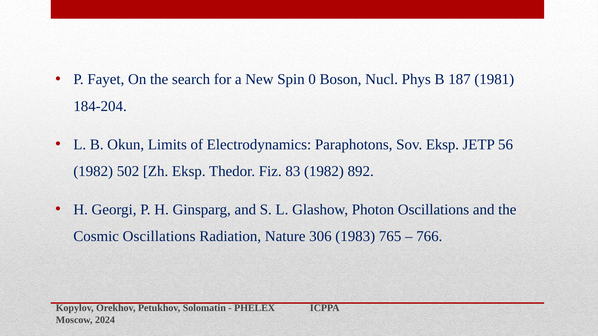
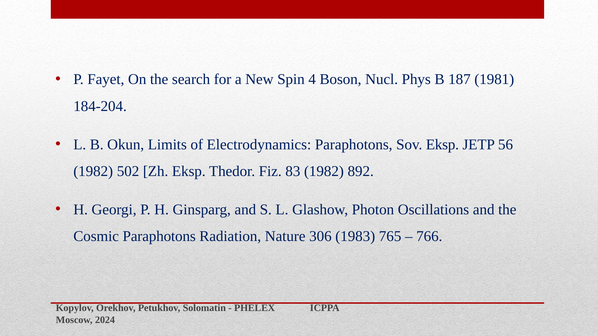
0: 0 -> 4 (312, 79)
Cosmic Oscillations: Oscillations -> Paraphotons (159, 237)
